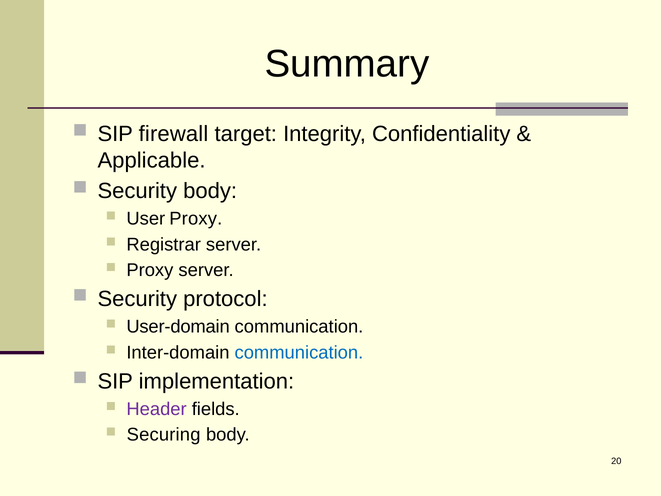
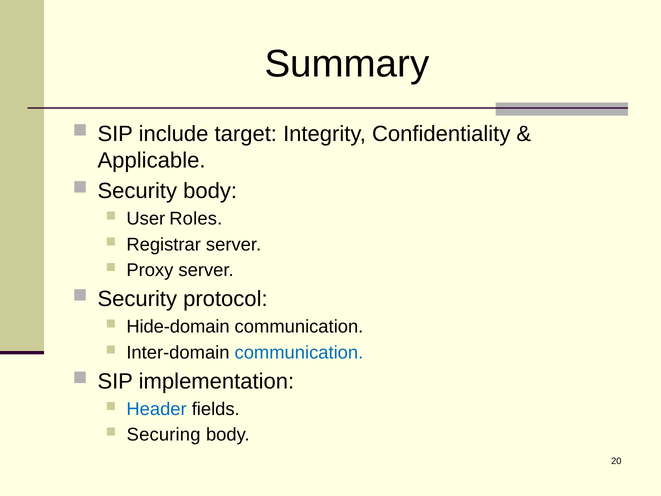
firewall: firewall -> include (174, 134)
User Proxy: Proxy -> Roles (196, 219)
User-domain: User-domain -> Hide-domain (178, 327)
Header colour: purple -> blue (157, 409)
